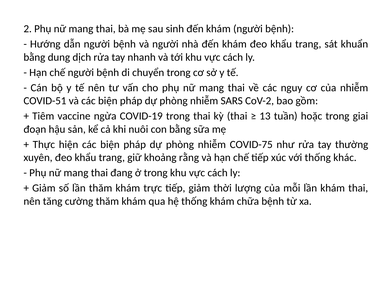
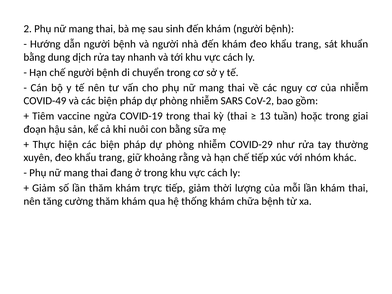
COVID-51: COVID-51 -> COVID-49 (45, 101)
COVID-75: COVID-75 -> COVID-29 (251, 144)
với thống: thống -> nhóm (318, 158)
